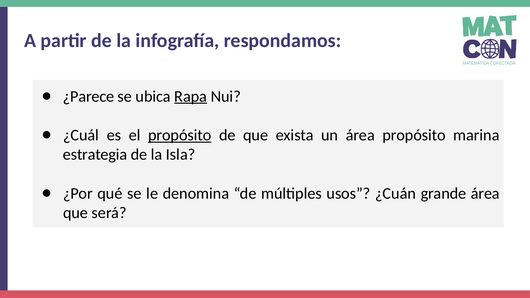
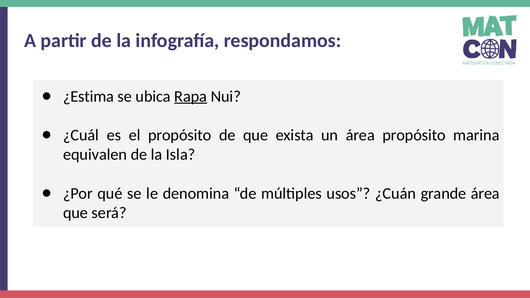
¿Parece: ¿Parece -> ¿Estima (89, 96)
propósito underline: present -> none (180, 135)
estrategia: estrategia -> equivalen (95, 155)
